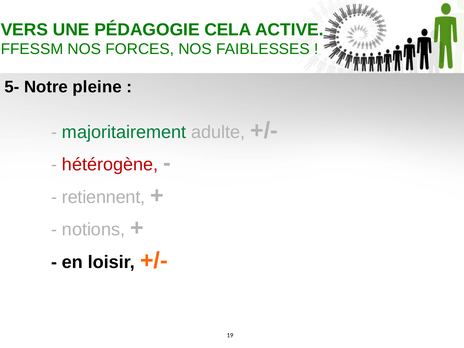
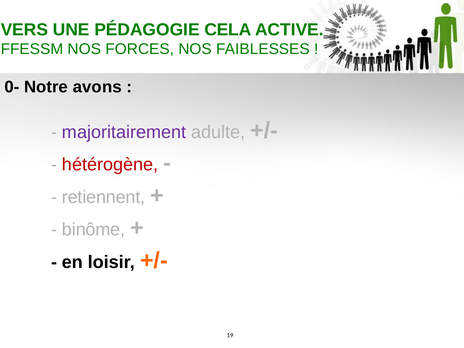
5-: 5- -> 0- (12, 87)
pleine: pleine -> avons (97, 87)
majoritairement colour: green -> purple (124, 132)
notions: notions -> binôme (94, 230)
